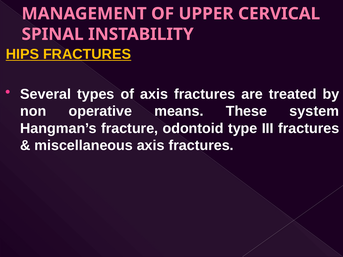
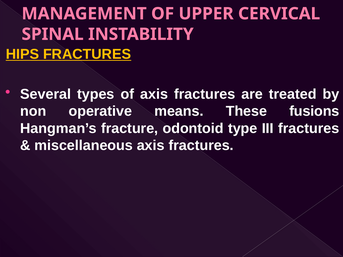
system: system -> fusions (314, 111)
